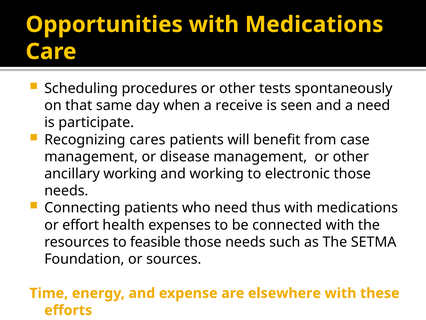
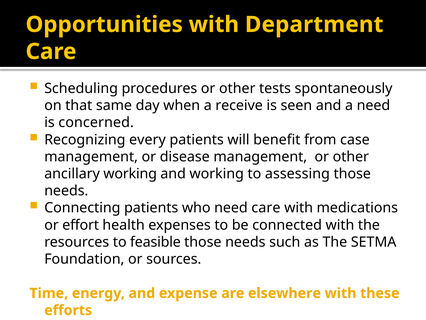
Opportunities with Medications: Medications -> Department (314, 24)
participate: participate -> concerned (96, 122)
cares: cares -> every (147, 139)
electronic: electronic -> assessing (297, 174)
need thus: thus -> care (266, 208)
